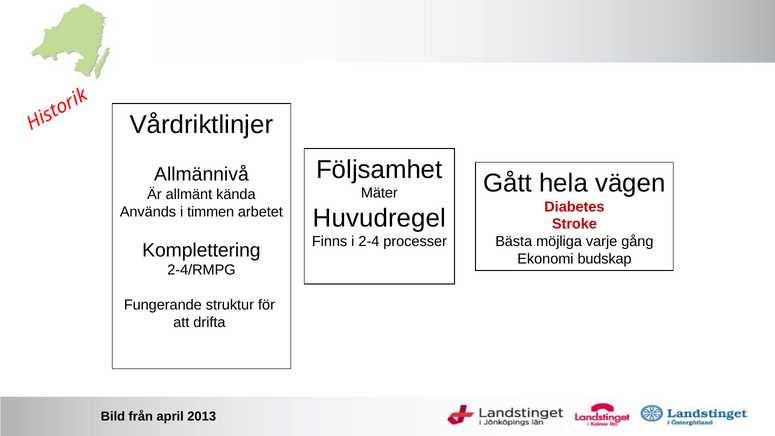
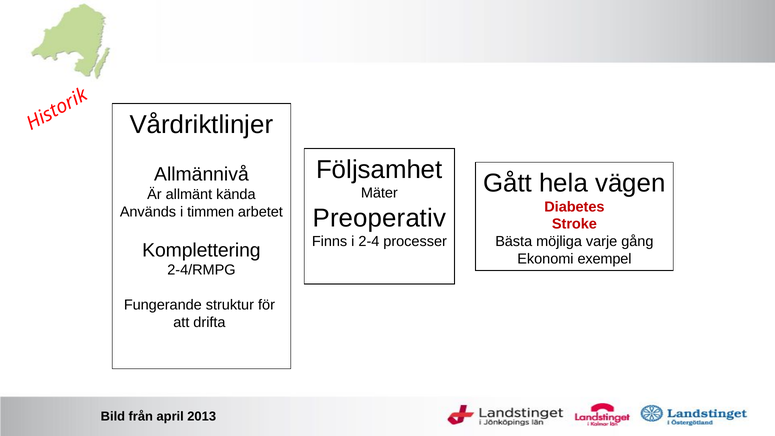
Huvudregel: Huvudregel -> Preoperativ (379, 218)
budskap: budskap -> exempel (605, 259)
